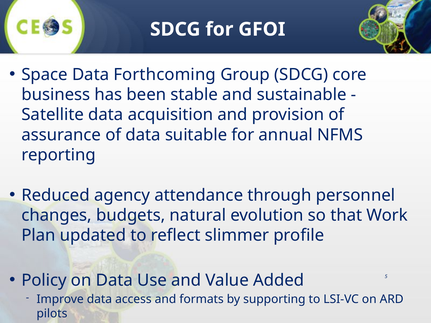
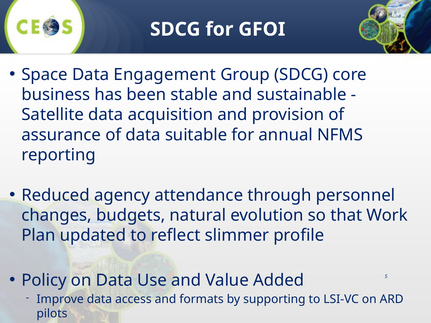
Forthcoming: Forthcoming -> Engagement (165, 75)
